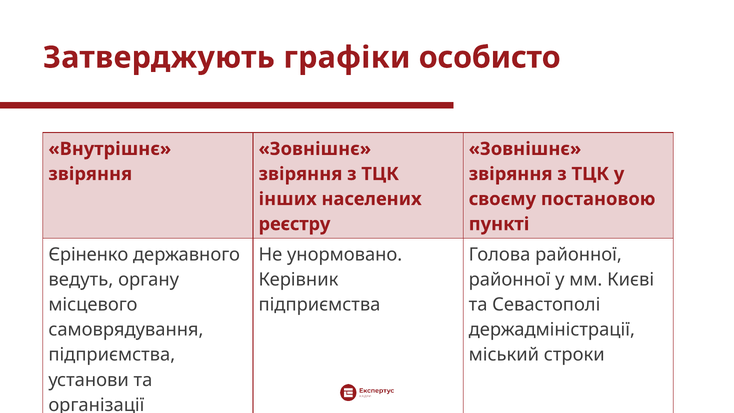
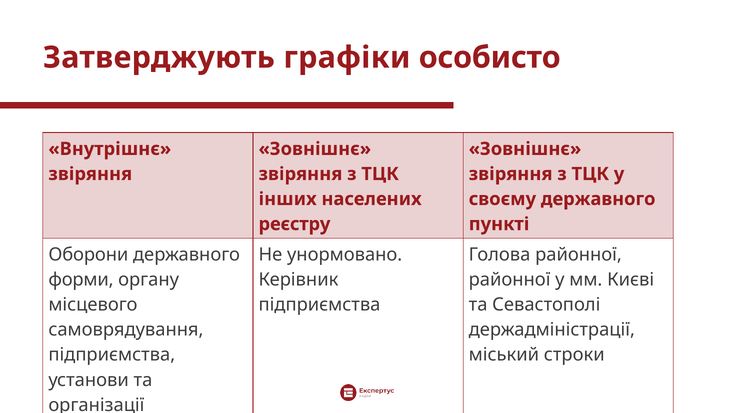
своєму постановою: постановою -> державного (598, 199)
Єріненко: Єріненко -> Оборони (88, 255)
ведуть: ведуть -> форми (81, 280)
